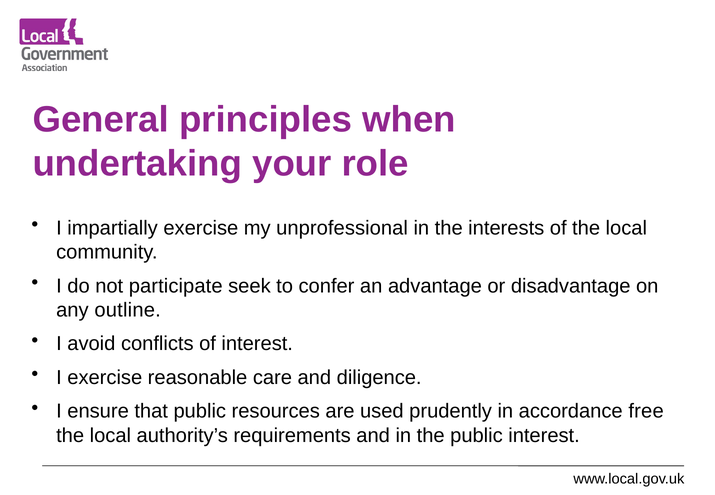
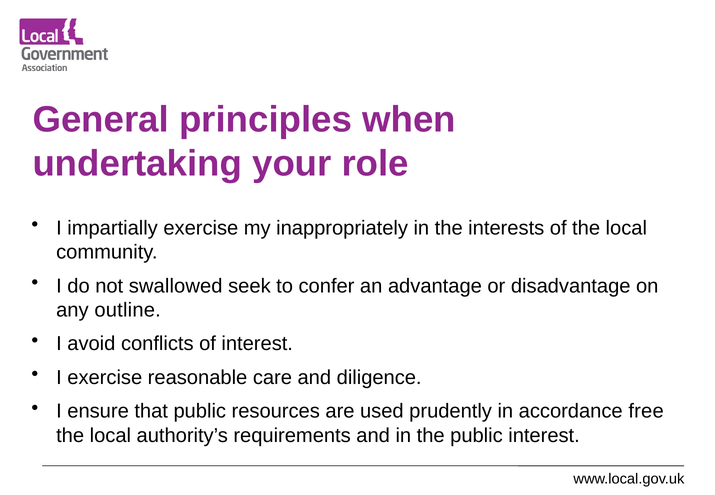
unprofessional: unprofessional -> inappropriately (342, 228)
participate: participate -> swallowed (176, 286)
